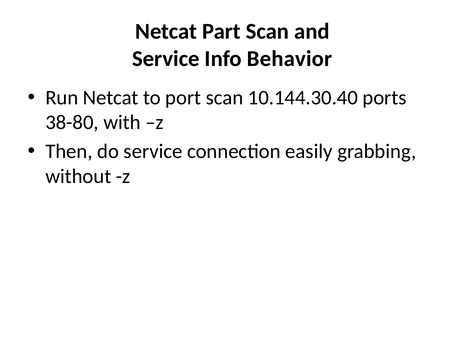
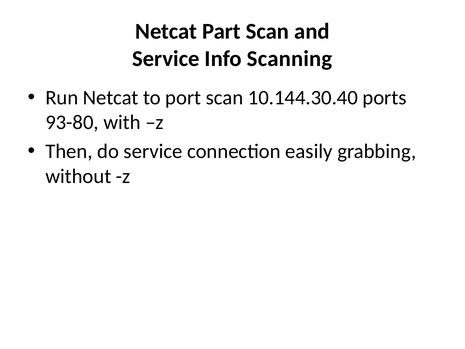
Behavior: Behavior -> Scanning (290, 59)
38-80: 38-80 -> 93-80 (72, 122)
